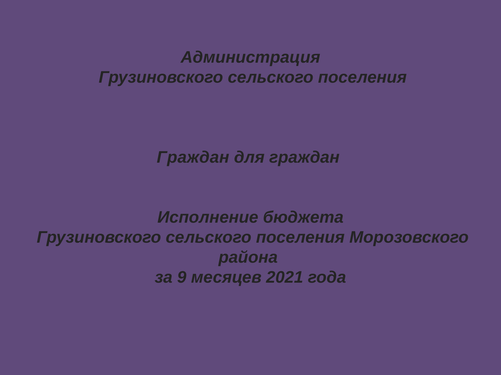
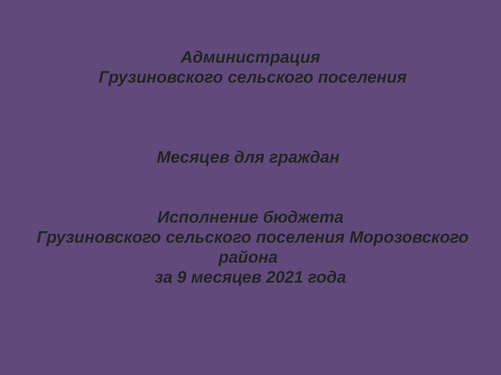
Граждан: Граждан -> Месяцев (193, 158)
